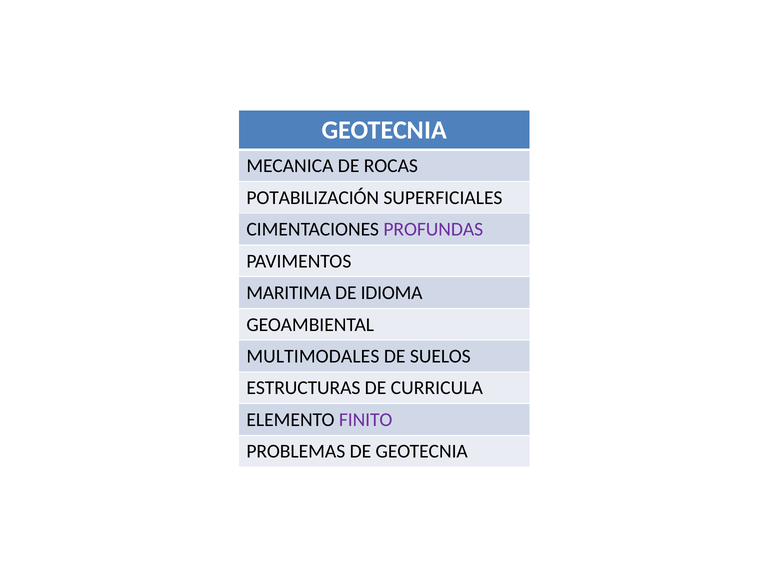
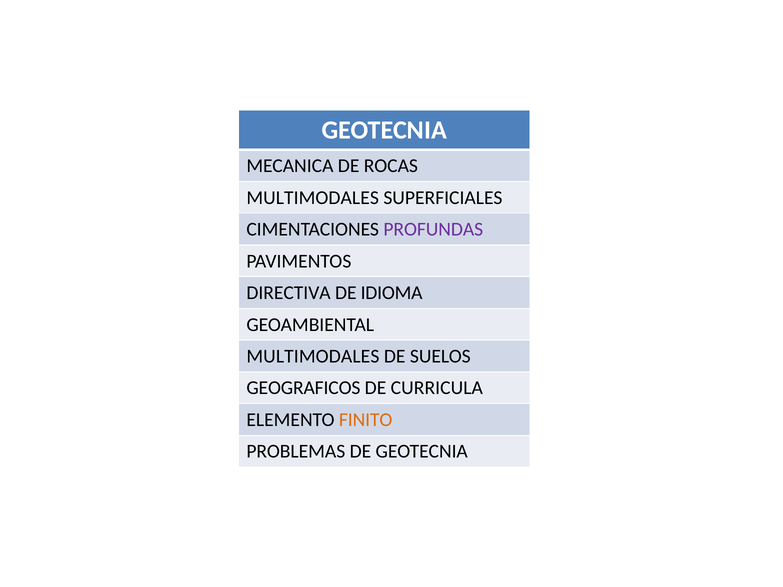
POTABILIZACIÓN: POTABILIZACIÓN -> MULTIMODALES (313, 198)
MARITIMA: MARITIMA -> DIRECTIVA (289, 293)
ESTRUCTURAS: ESTRUCTURAS -> GEOGRAFICOS (303, 388)
FINITO colour: purple -> orange (366, 420)
